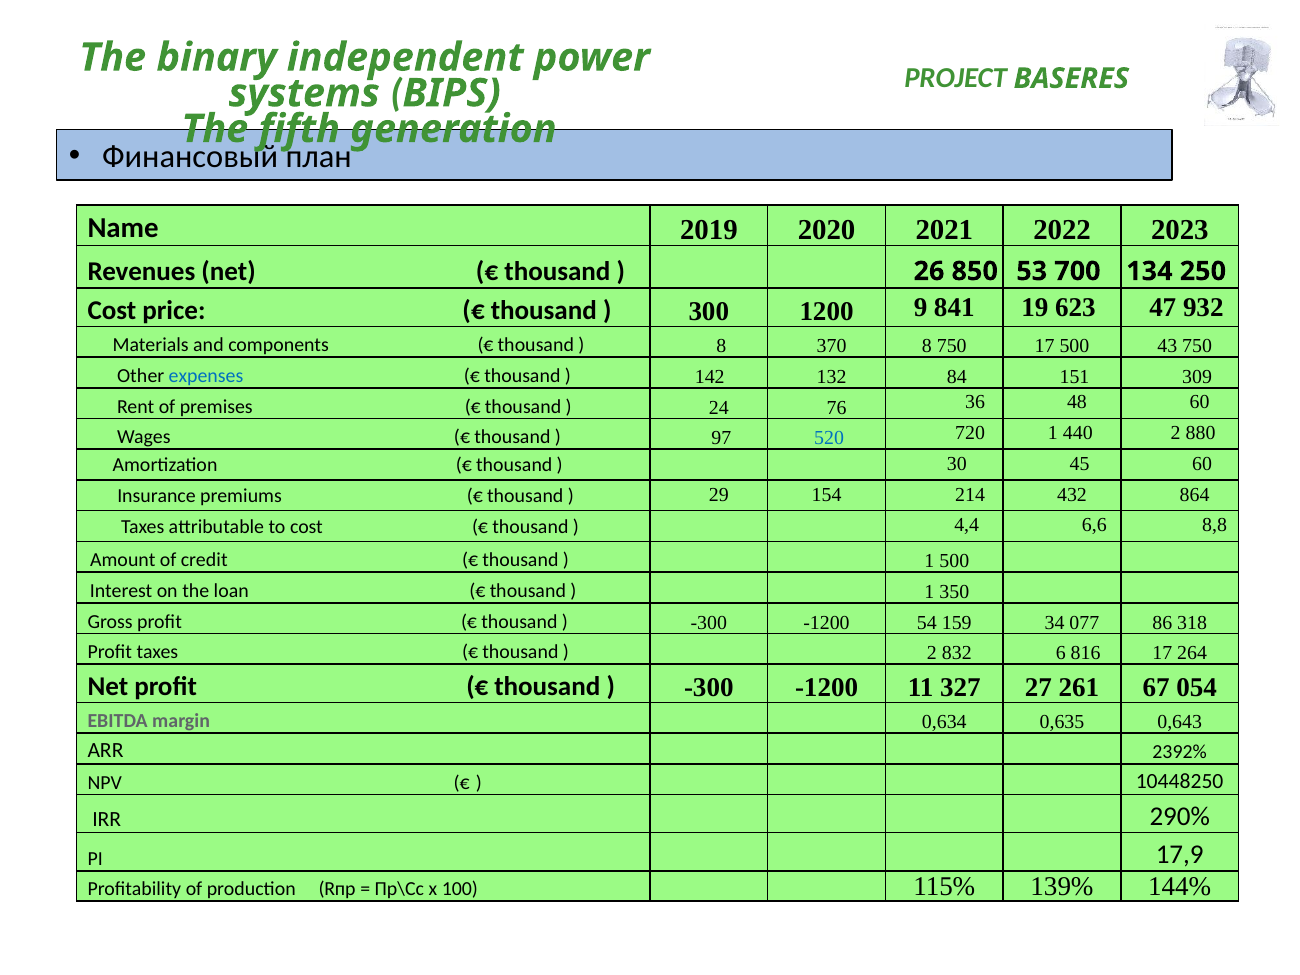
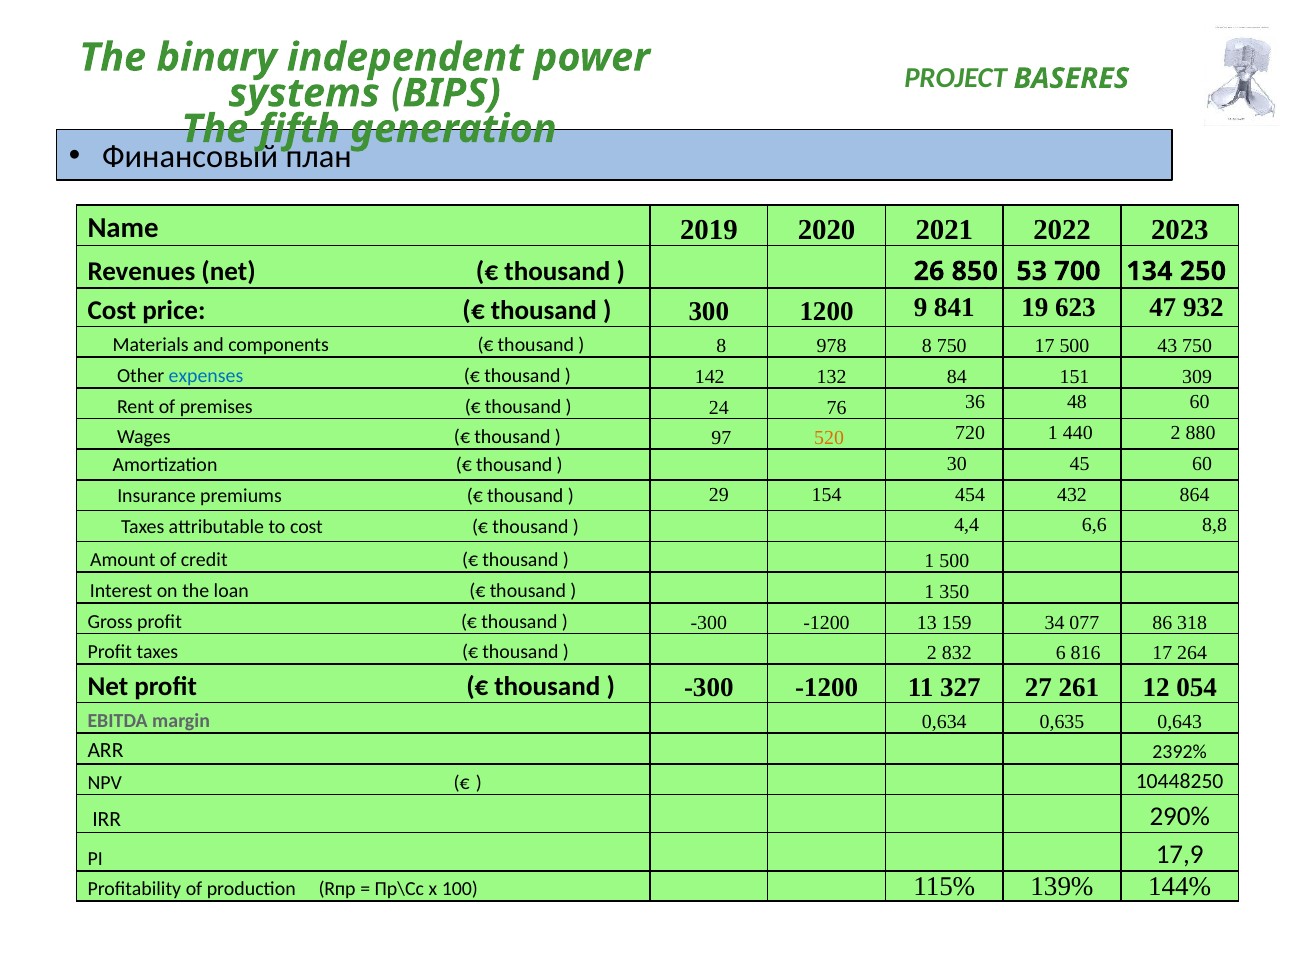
370: 370 -> 978 (832, 346)
520 colour: blue -> orange (829, 438)
214: 214 -> 454 (970, 494)
54: 54 -> 13 (927, 623)
67: 67 -> 12 (1156, 688)
